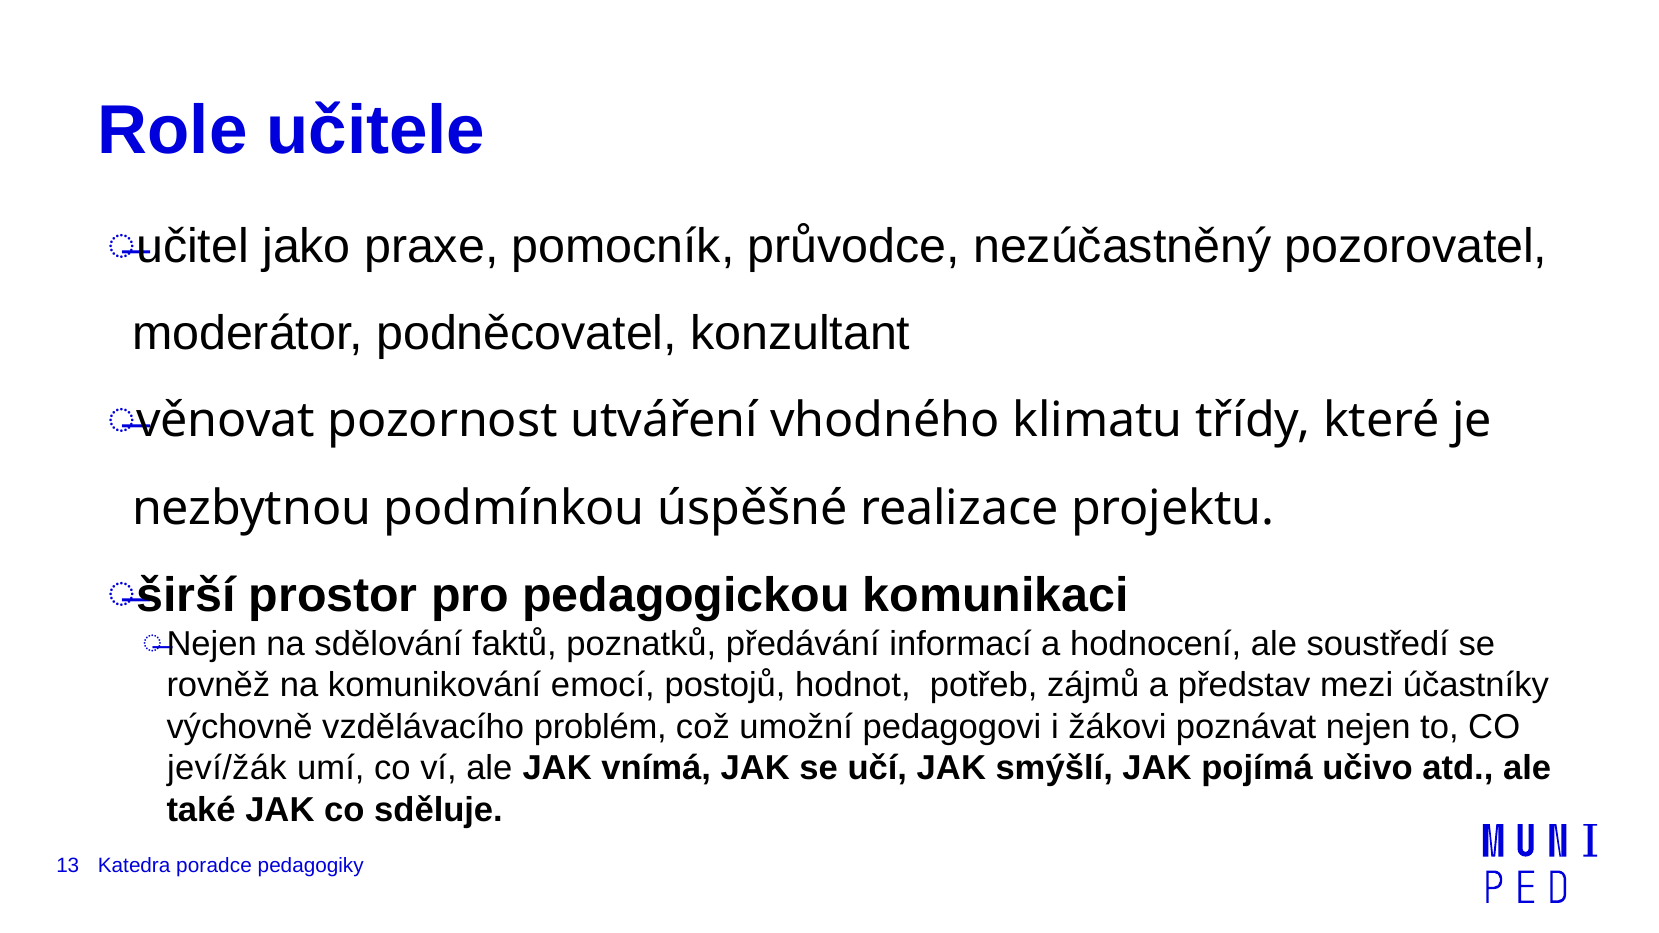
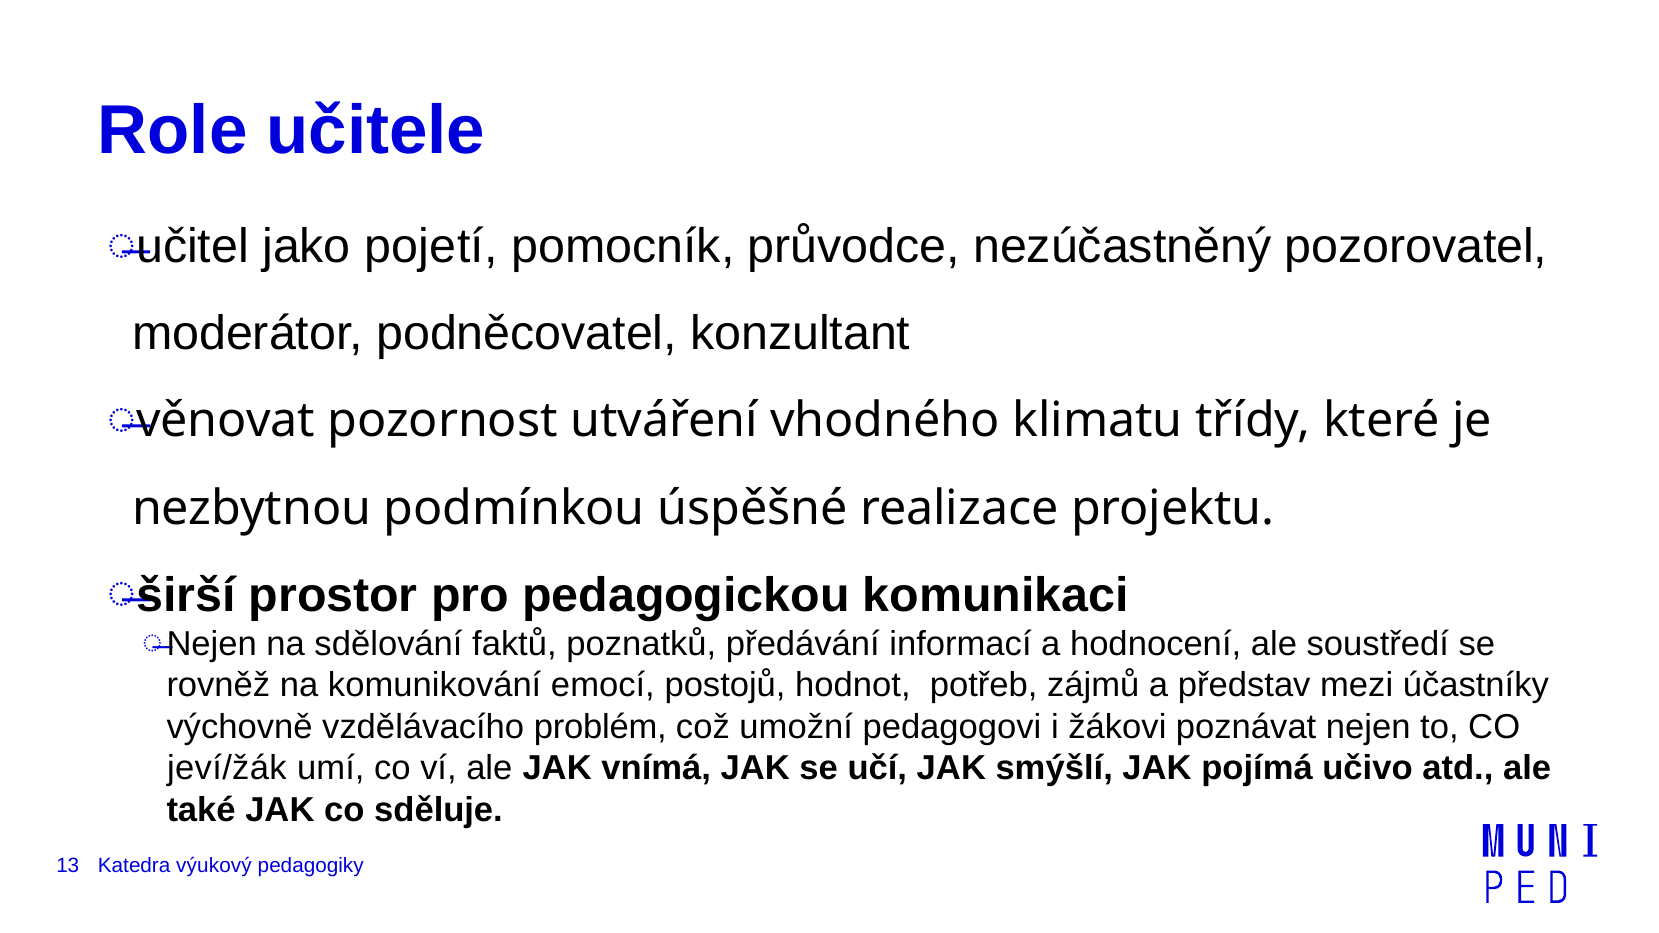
praxe: praxe -> pojetí (431, 247)
poradce: poradce -> výukový (214, 866)
